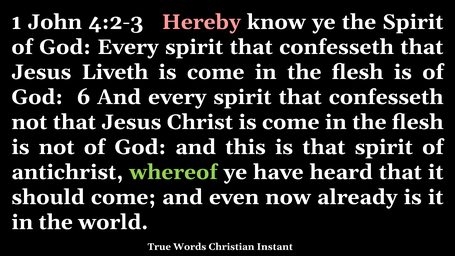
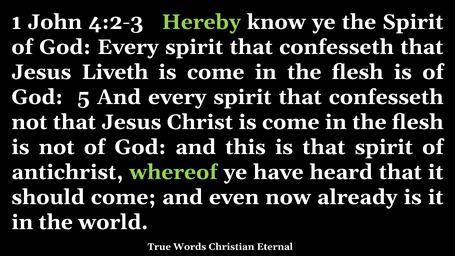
Hereby colour: pink -> light green (201, 22)
6: 6 -> 5 (83, 97)
Instant: Instant -> Eternal (275, 247)
